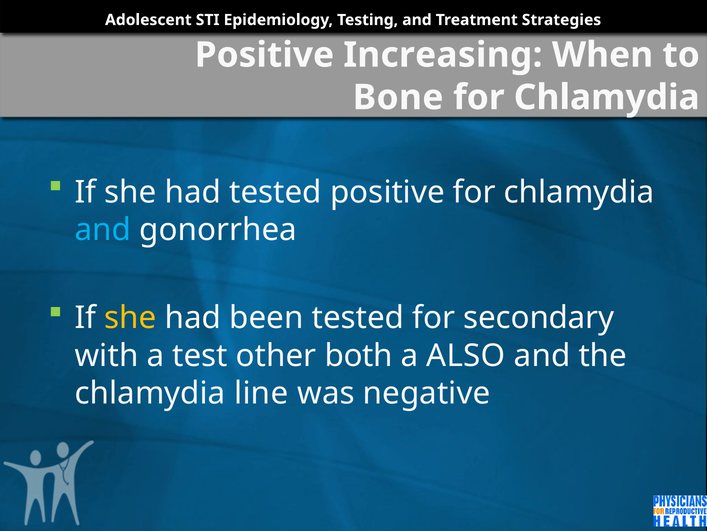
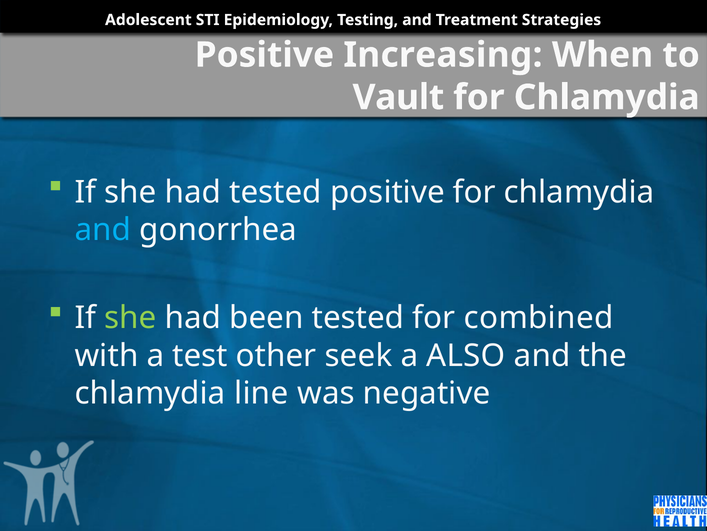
Bone: Bone -> Vault (398, 97)
she colour: yellow -> light green (131, 318)
secondary: secondary -> combined (539, 318)
both: both -> seek (358, 355)
